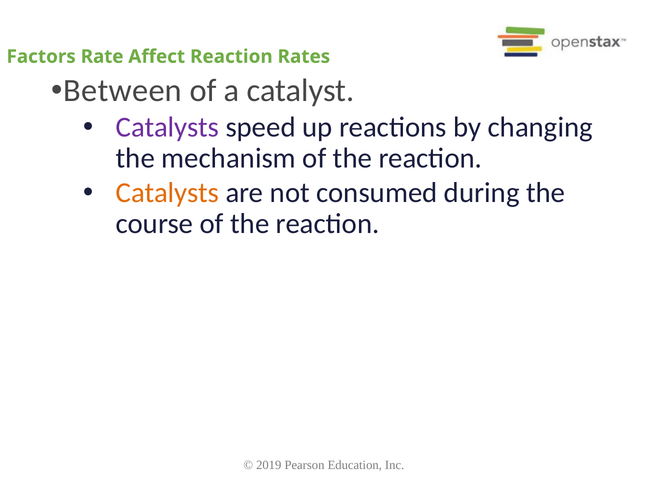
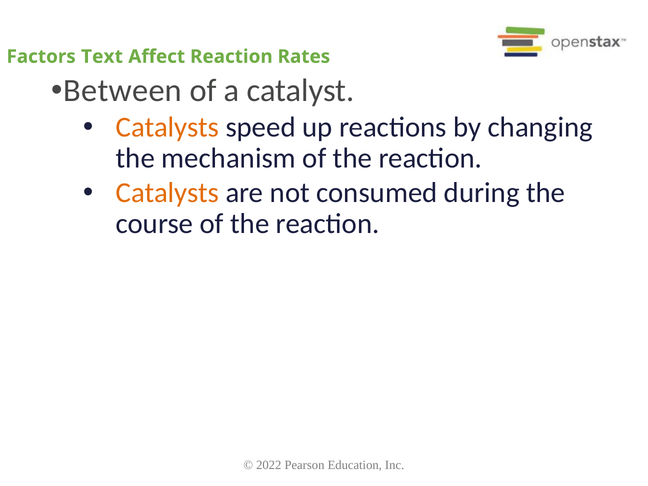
Rate: Rate -> Text (102, 57)
Catalysts colour: purple -> orange (167, 127)
2019: 2019 -> 2022 (269, 465)
